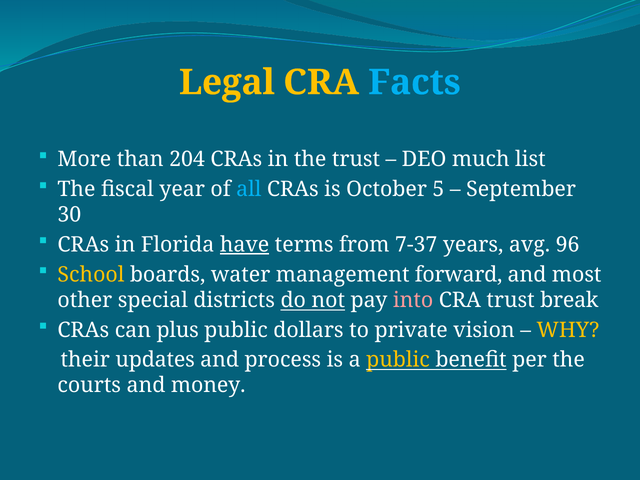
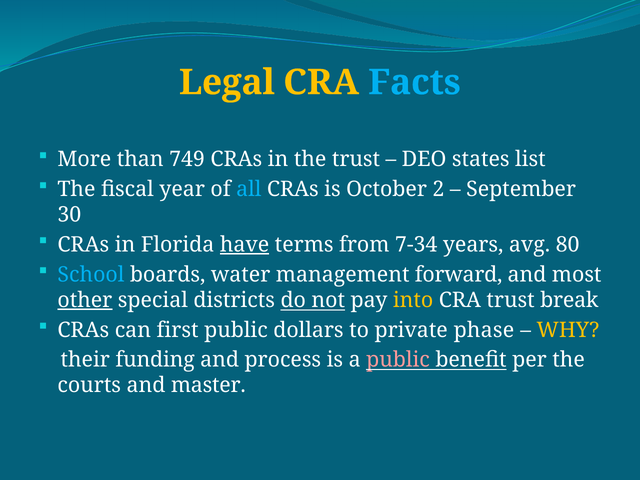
204: 204 -> 749 (187, 159)
much: much -> states (481, 159)
5: 5 -> 2 (438, 189)
7-37: 7-37 -> 7-34 (416, 245)
96: 96 -> 80 (568, 245)
School colour: yellow -> light blue (91, 275)
other underline: none -> present (85, 300)
into colour: pink -> yellow (413, 300)
plus: plus -> first (178, 330)
vision: vision -> phase (484, 330)
updates: updates -> funding (155, 360)
public colour: yellow -> pink (398, 360)
money: money -> master (208, 385)
